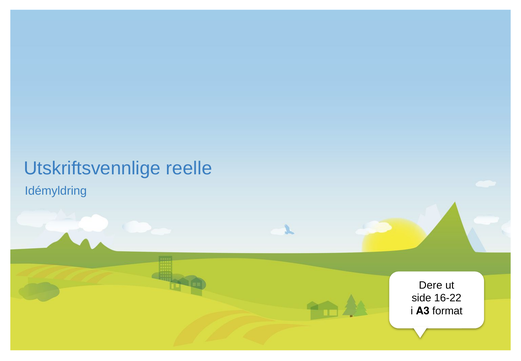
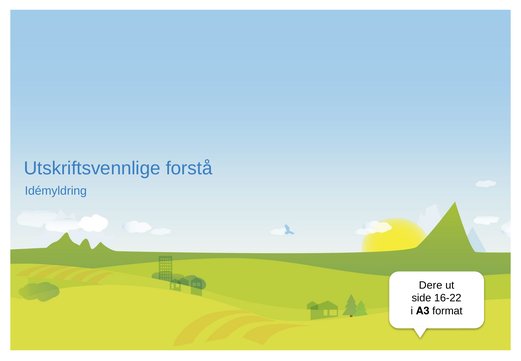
reelle: reelle -> forstå (189, 168)
